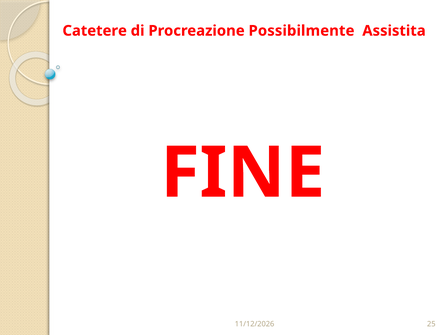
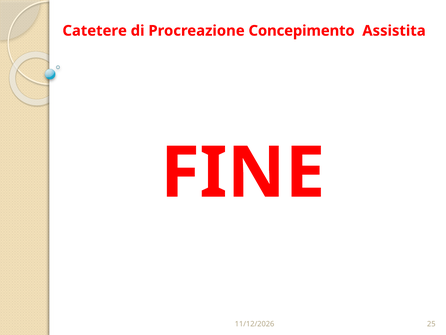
Possibilmente: Possibilmente -> Concepimento (302, 31)
